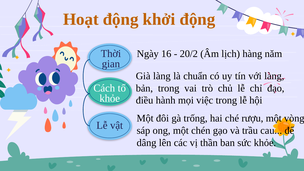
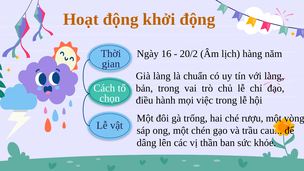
khỏe: khỏe -> chọn (110, 98)
